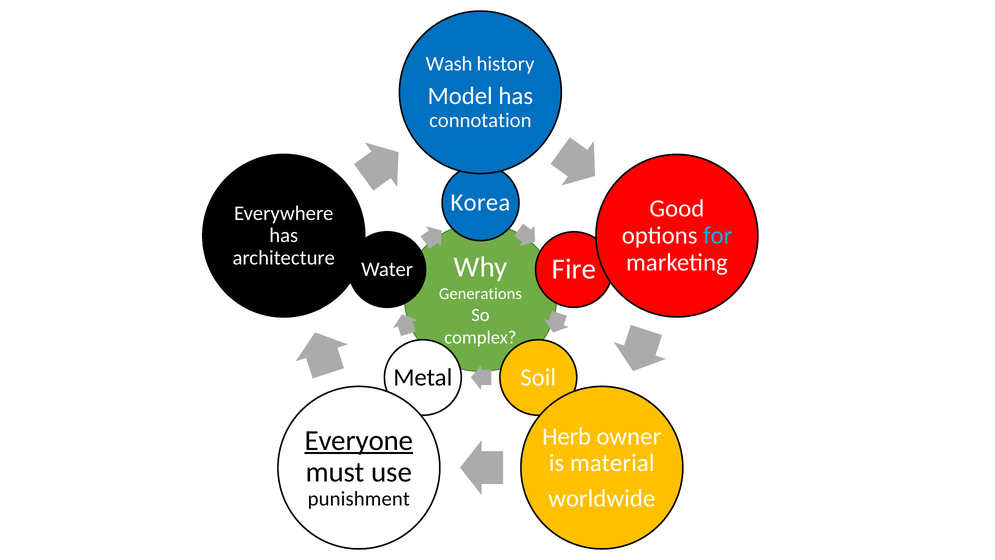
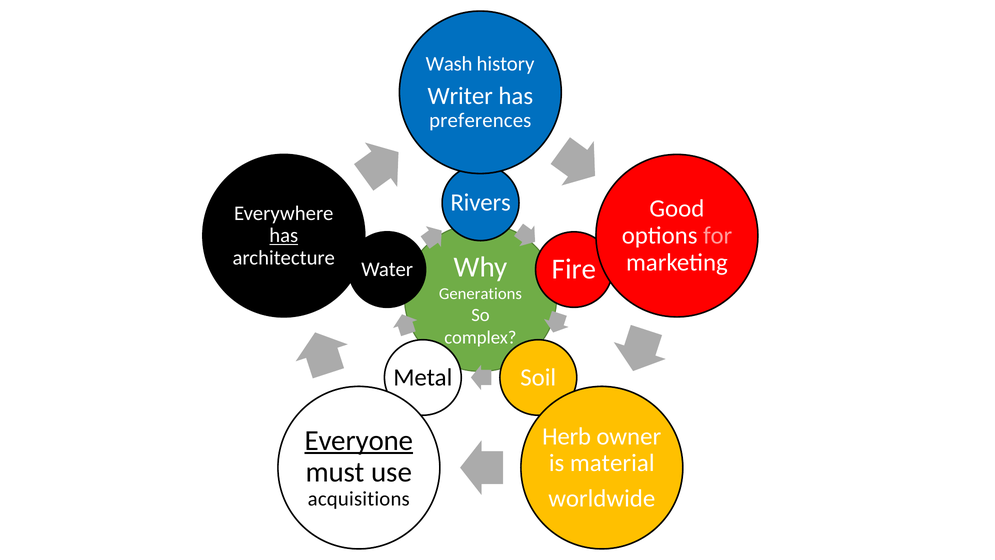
Model: Model -> Writer (460, 96)
connotation: connotation -> preferences (480, 120)
Korea: Korea -> Rivers (481, 203)
for colour: light blue -> pink (718, 235)
has underline: none -> present (284, 235)
punishment: punishment -> acquisitions (359, 499)
